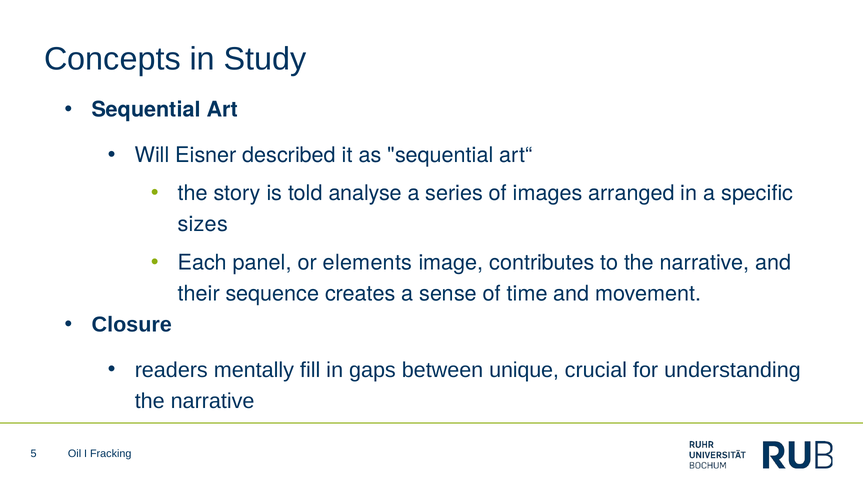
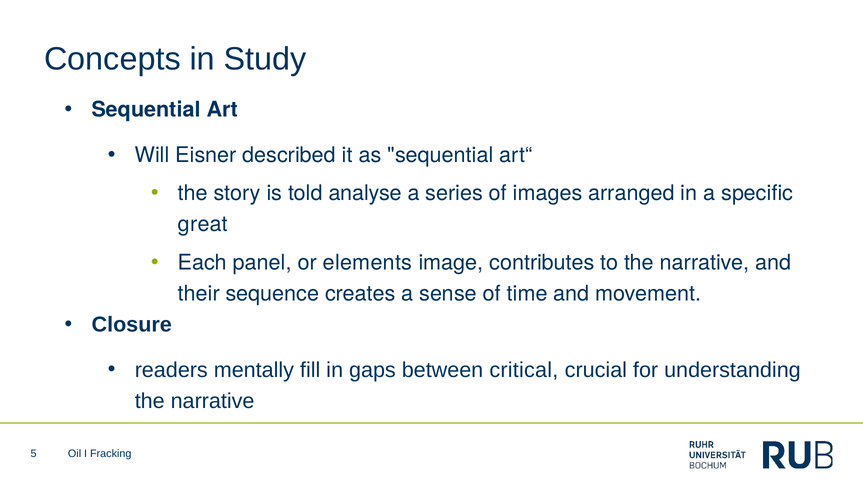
sizes: sizes -> great (203, 225)
unique: unique -> critical (524, 370)
